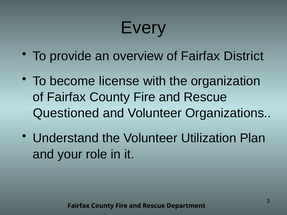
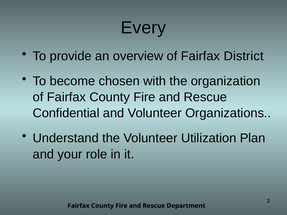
license: license -> chosen (119, 81)
Questioned: Questioned -> Confidential (66, 113)
